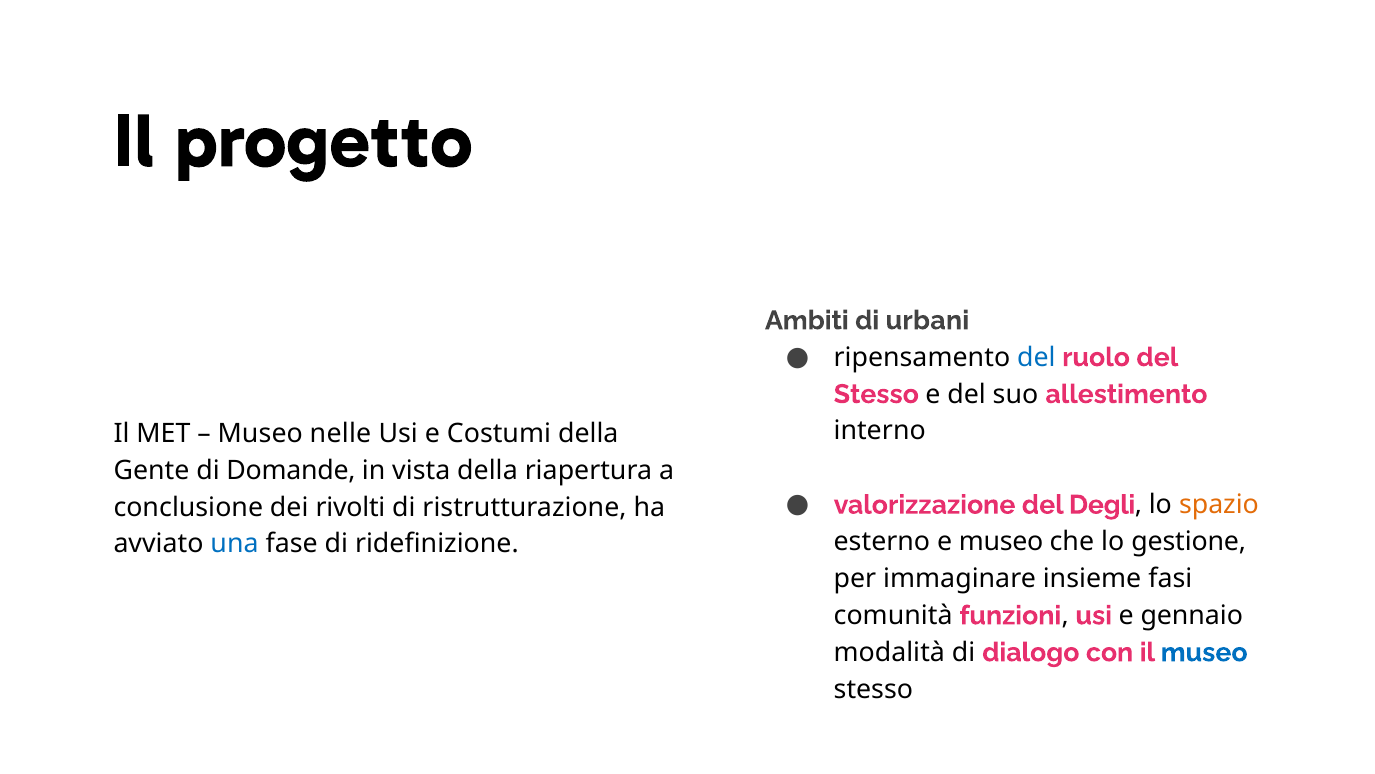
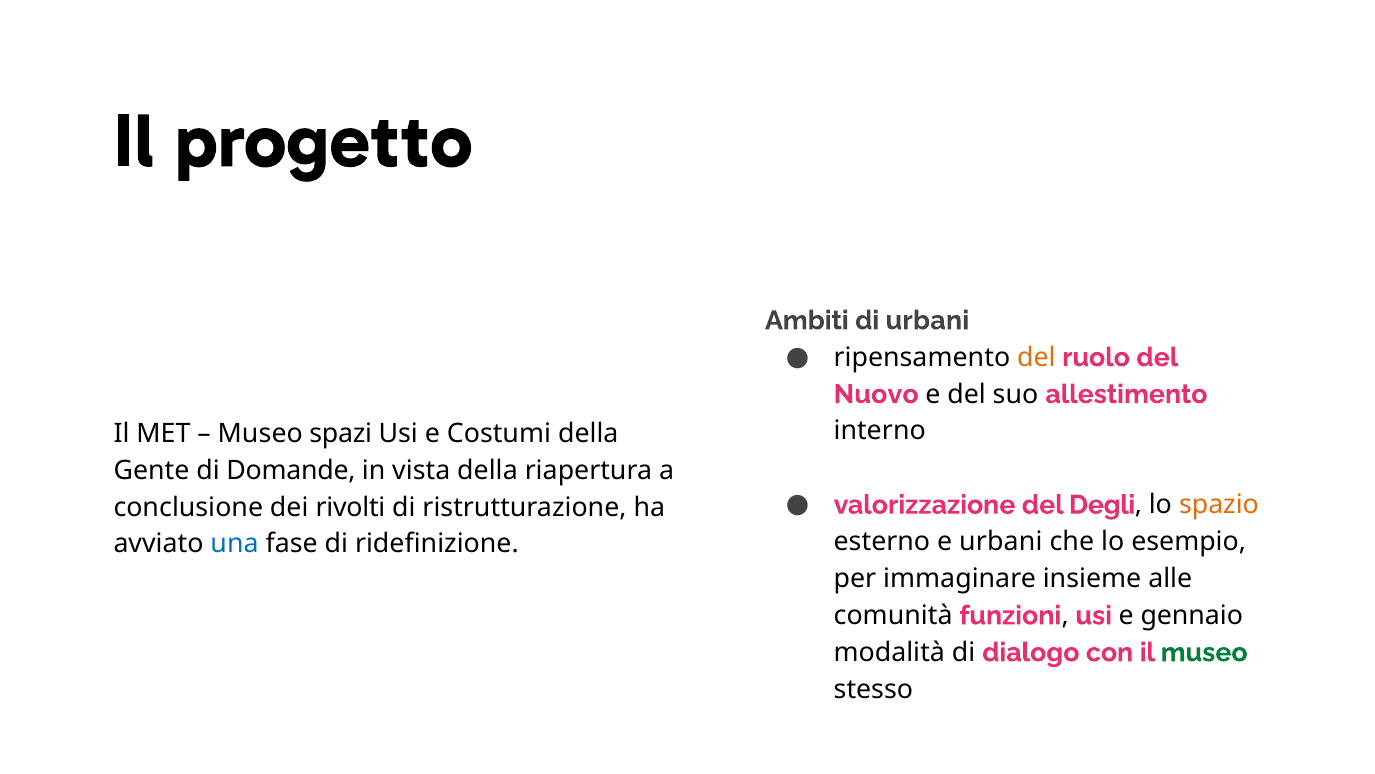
del colour: blue -> orange (1036, 357)
Stesso: Stesso -> Nuovo (876, 394)
nelle: nelle -> spazi (341, 433)
e museo: museo -> urbani (1001, 541)
gestione: gestione -> esempio (1189, 541)
fasi: fasi -> alle (1170, 578)
museo colour: blue -> green (1204, 652)
